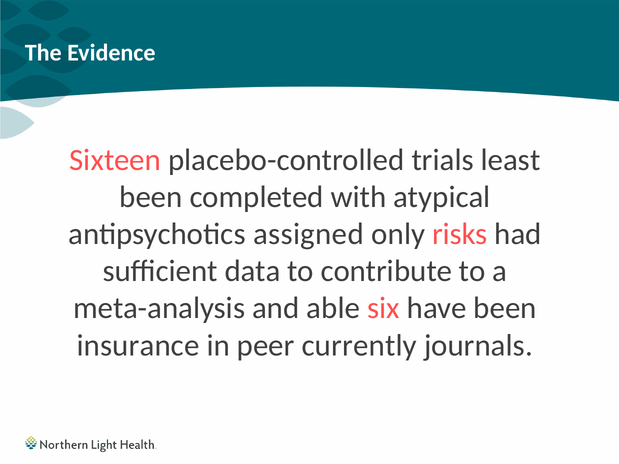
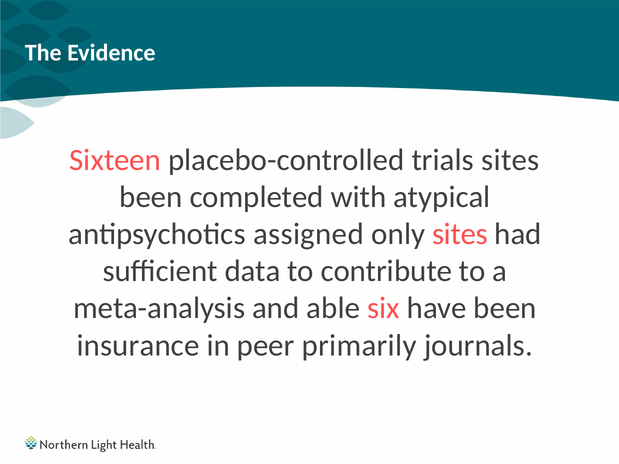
trials least: least -> sites (510, 160)
only risks: risks -> sites (460, 234)
currently: currently -> primarily (359, 346)
